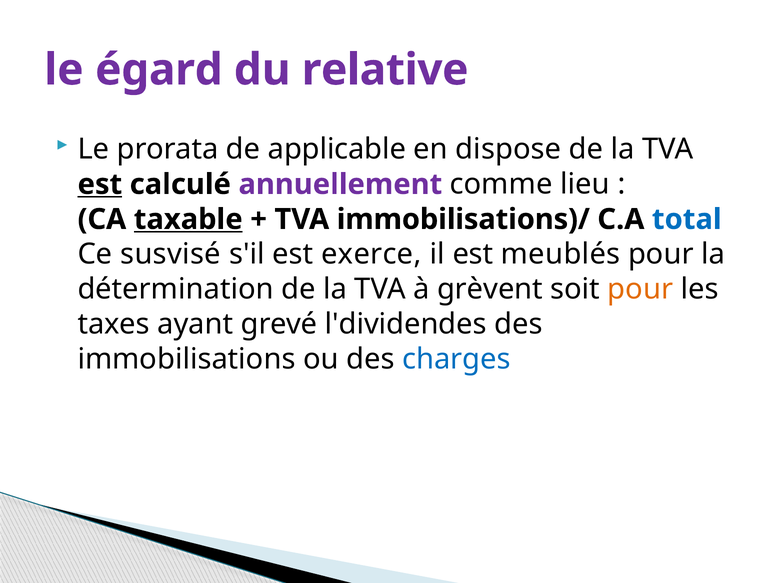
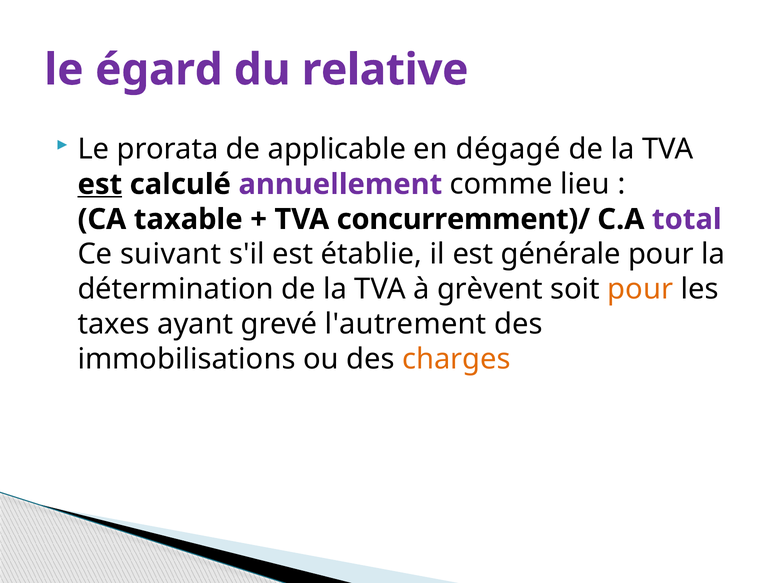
dispose: dispose -> dégagé (508, 149)
taxable underline: present -> none (188, 219)
immobilisations)/: immobilisations)/ -> concurremment)/ (463, 219)
total colour: blue -> purple (687, 219)
susvisé: susvisé -> suivant (171, 254)
exerce: exerce -> établie (371, 254)
meublés: meublés -> générale (561, 254)
l'dividendes: l'dividendes -> l'autrement (406, 324)
charges colour: blue -> orange (456, 359)
